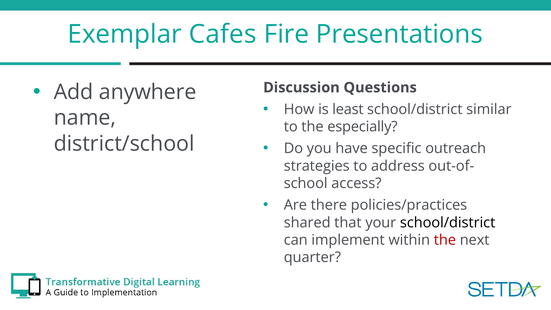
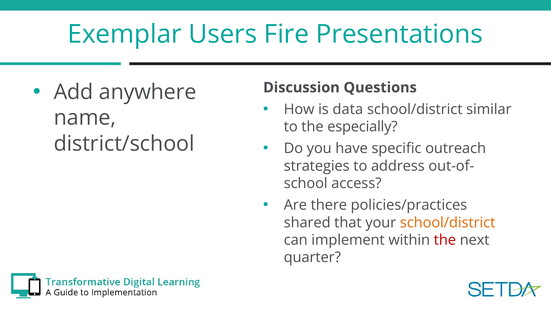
Cafes: Cafes -> Users (223, 34)
least: least -> data (348, 109)
school/district colour: black -> orange (448, 223)
